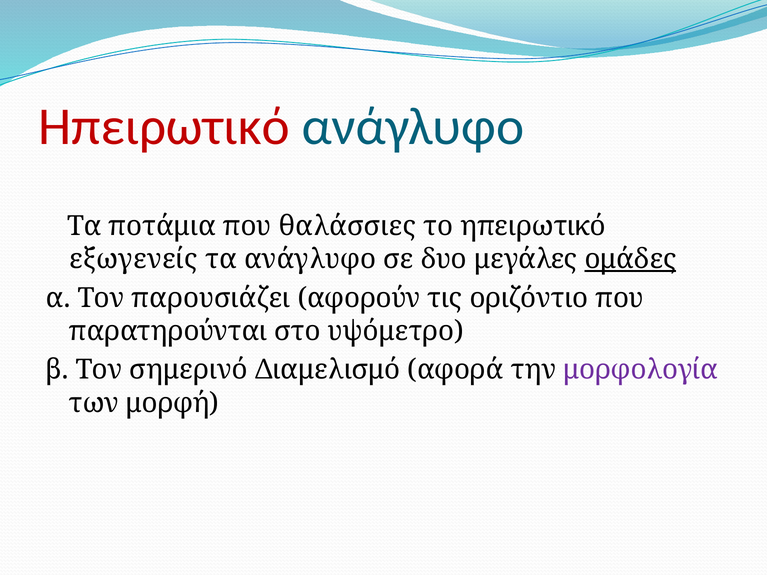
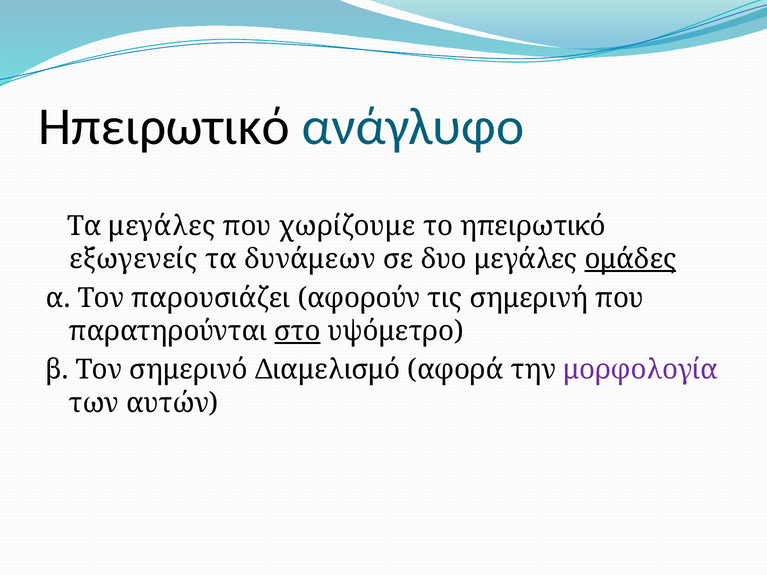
Ηπειρωτικό colour: red -> black (164, 127)
Τα ποτάμια: ποτάμια -> μεγάλες (162, 226)
θαλάσσιες: θαλάσσιες -> χωρίζουμε (347, 226)
τα ανάγλυφο: ανάγλυφο -> δυνάμεων (310, 259)
οριζόντιο: οριζόντιο -> σημερινή (529, 298)
στο underline: none -> present (298, 331)
μορφή: μορφή -> αυτών (172, 403)
